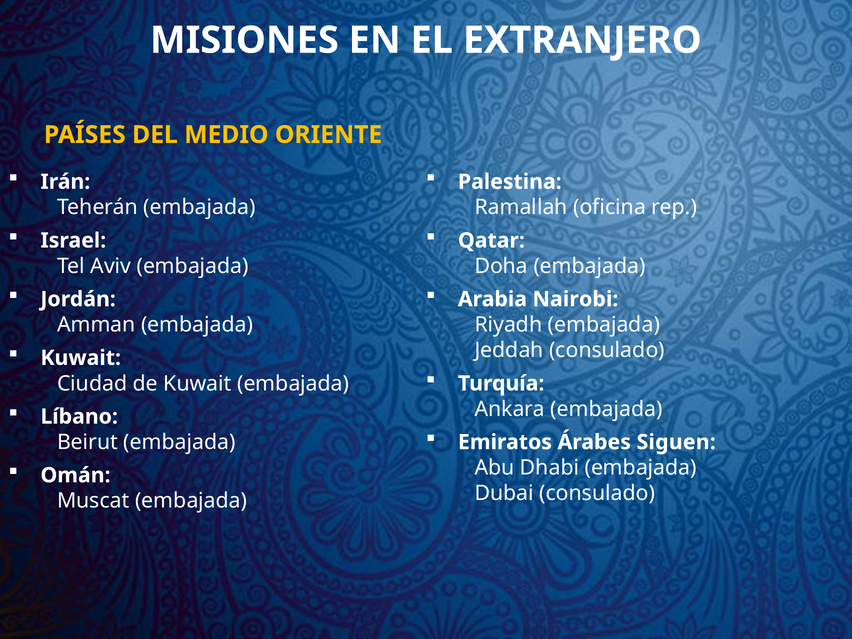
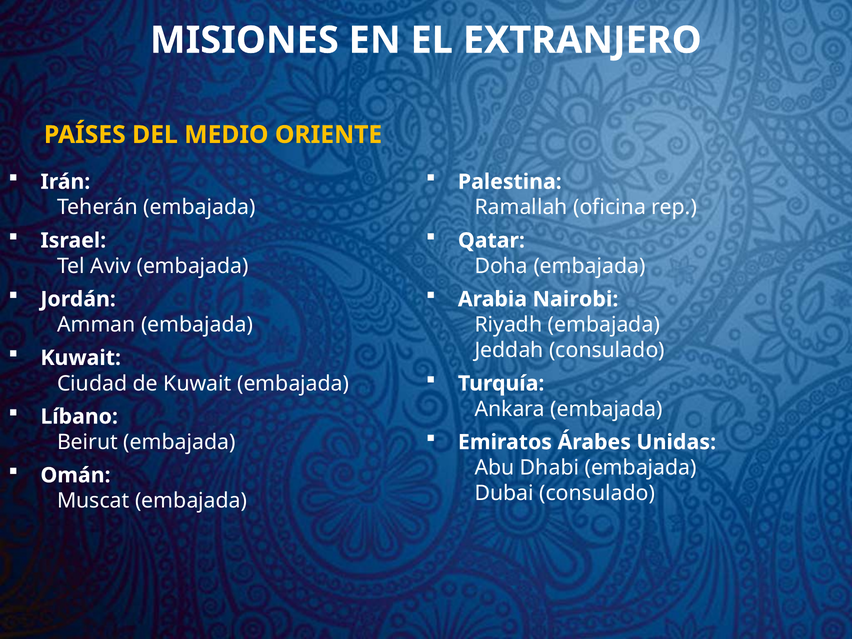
Siguen: Siguen -> Unidas (676, 442)
